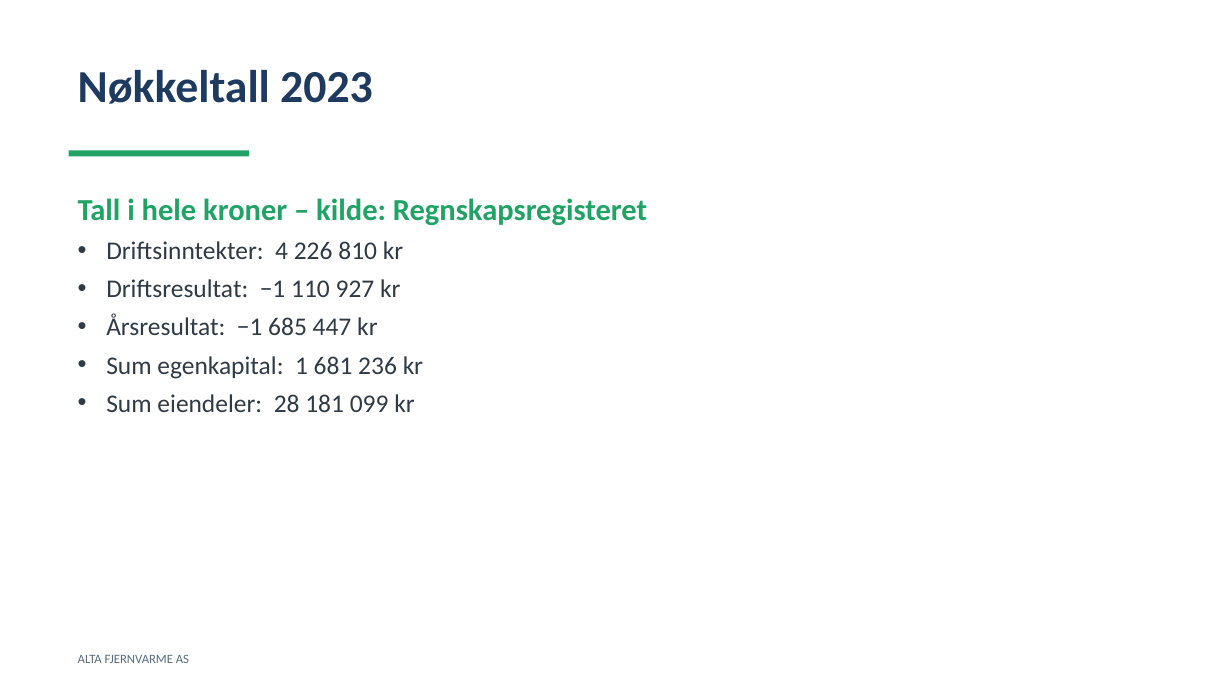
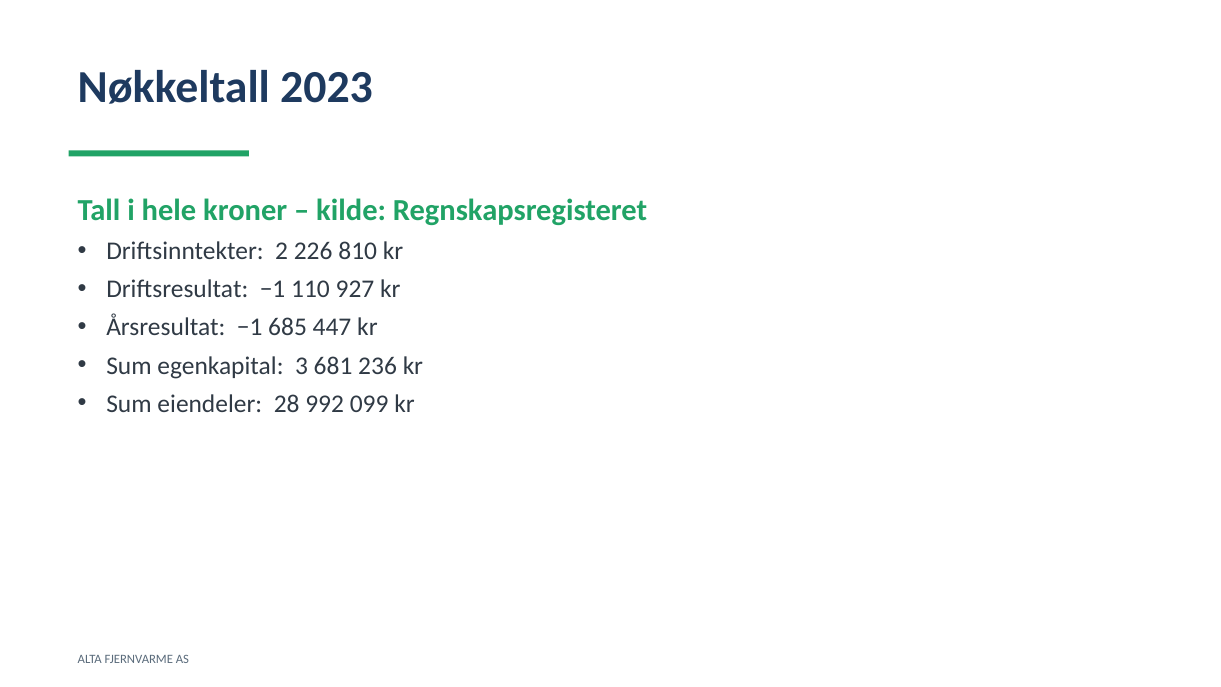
4: 4 -> 2 (282, 251)
1: 1 -> 3 (302, 366)
181: 181 -> 992 (325, 404)
